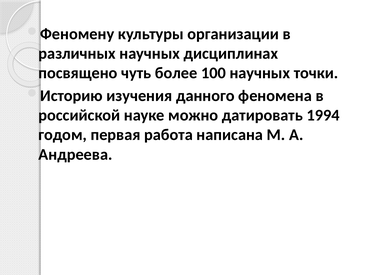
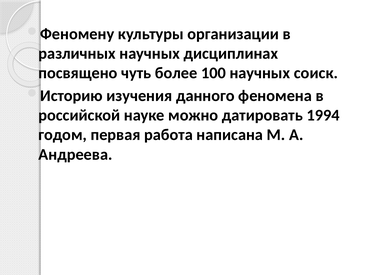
точки: точки -> соиск (316, 73)
